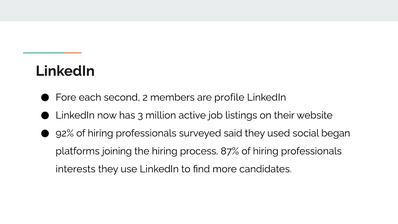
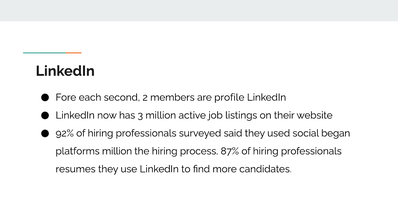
platforms joining: joining -> million (117, 151)
interests: interests -> resumes (76, 169)
